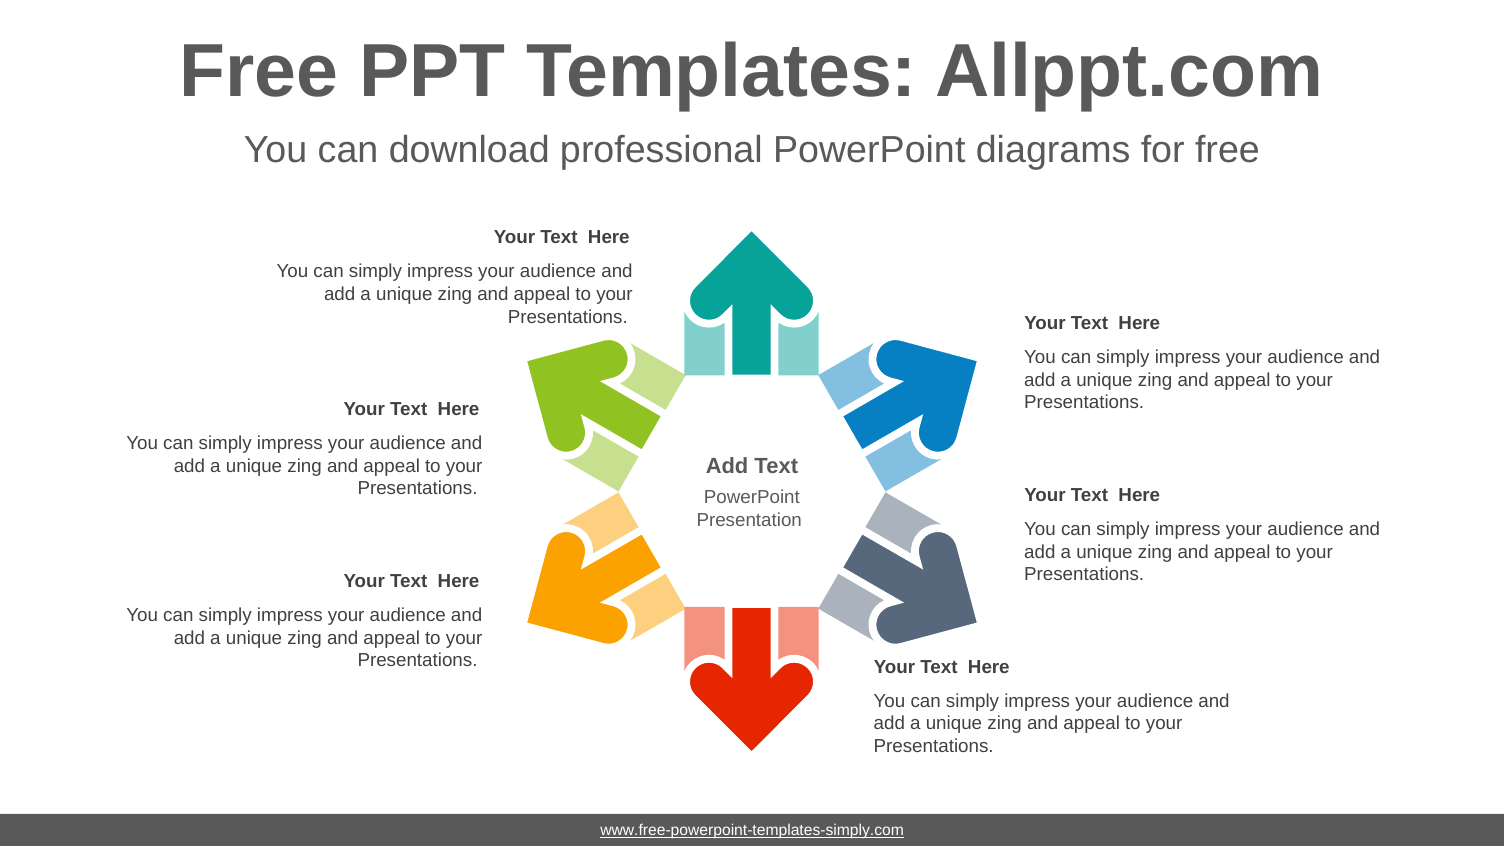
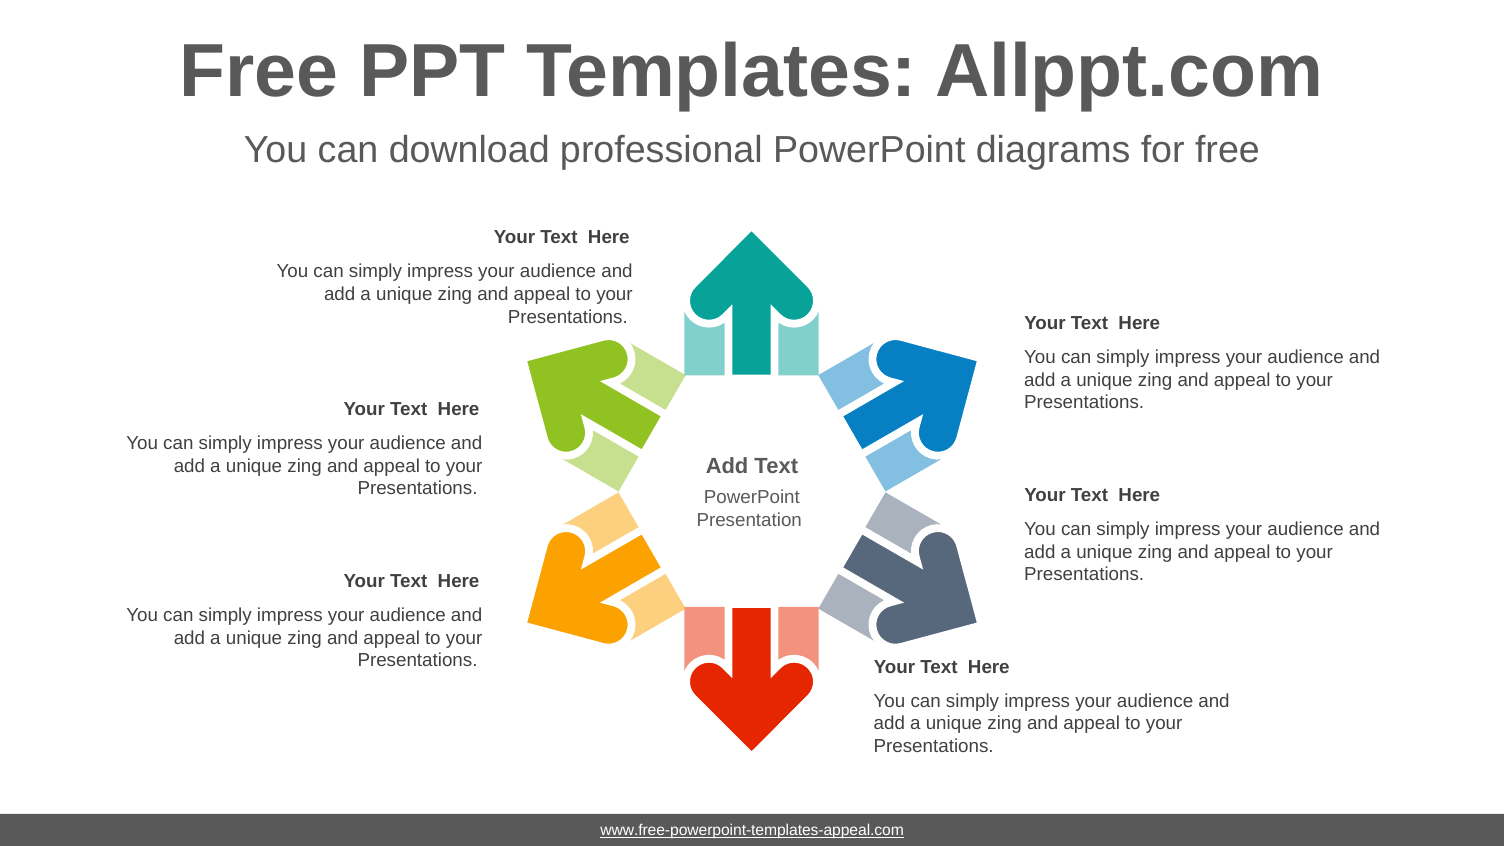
www.free-powerpoint-templates-simply.com: www.free-powerpoint-templates-simply.com -> www.free-powerpoint-templates-appeal.com (752, 830)
